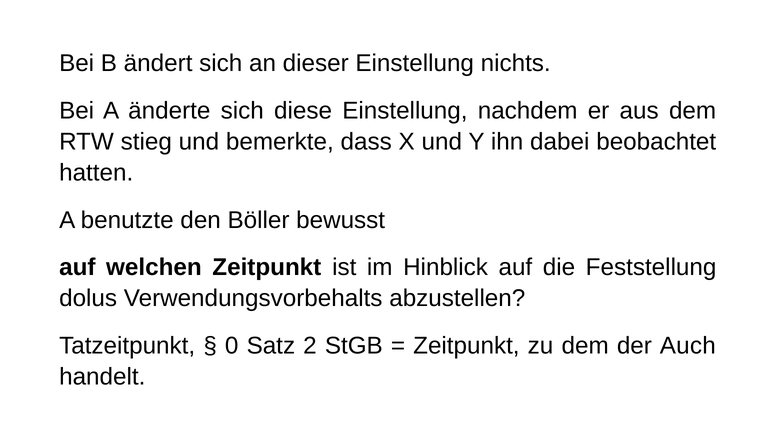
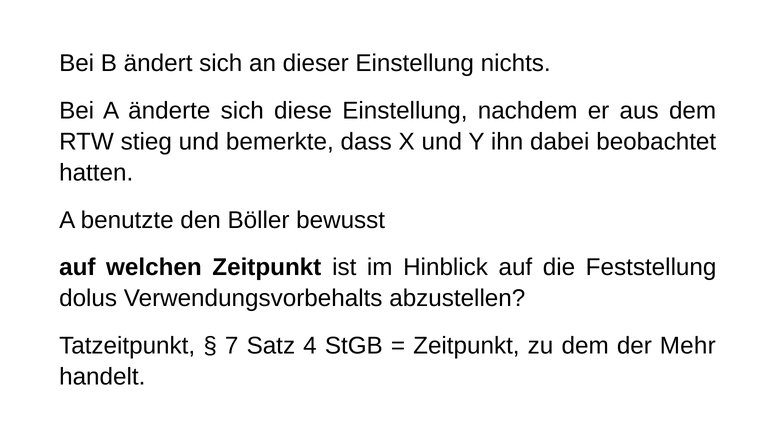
0: 0 -> 7 (232, 346)
2: 2 -> 4 (310, 346)
Auch: Auch -> Mehr (688, 346)
